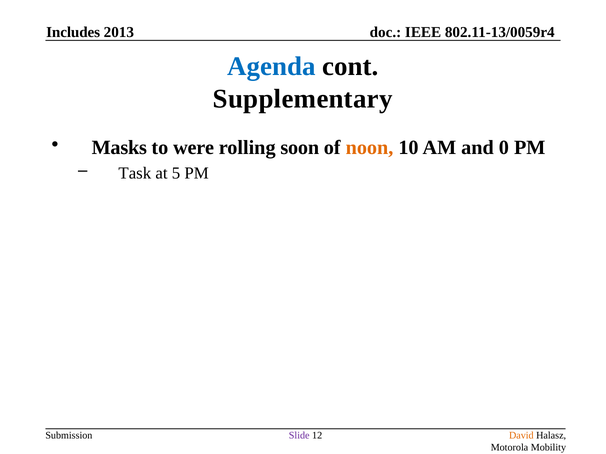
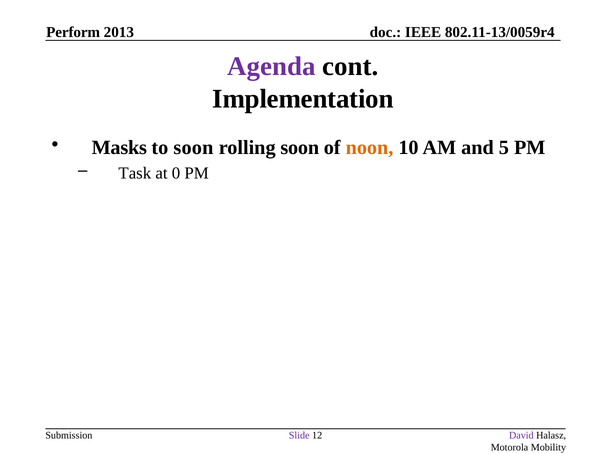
Includes: Includes -> Perform (73, 32)
Agenda colour: blue -> purple (271, 67)
Supplementary: Supplementary -> Implementation (303, 99)
to were: were -> soon (193, 148)
0: 0 -> 5 (504, 148)
5: 5 -> 0 (176, 173)
David colour: orange -> purple (521, 436)
